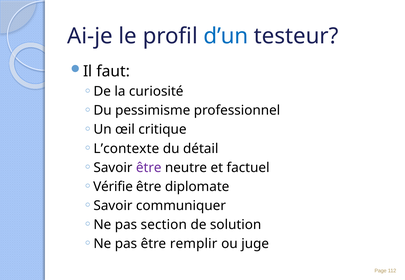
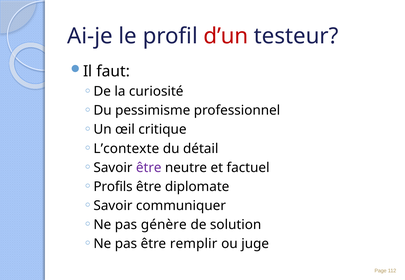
d’un colour: blue -> red (226, 36)
Vérifie: Vérifie -> Profils (113, 187)
section: section -> génère (164, 225)
